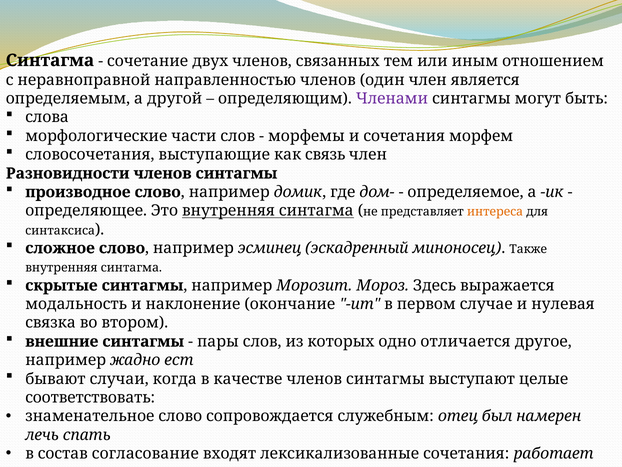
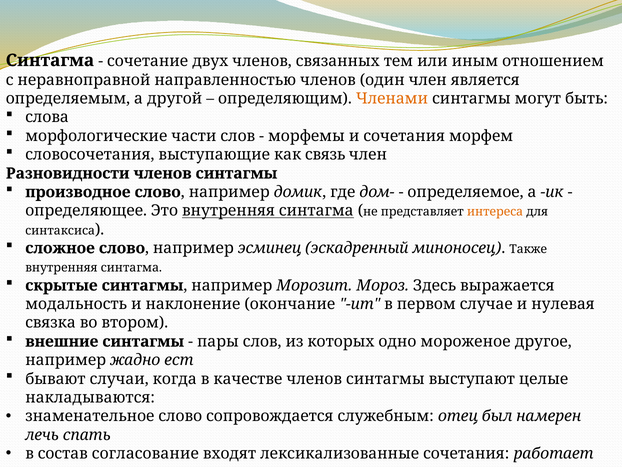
Членами colour: purple -> orange (392, 99)
отличается: отличается -> мороженое (466, 341)
соответствовать: соответствовать -> накладываются (90, 397)
